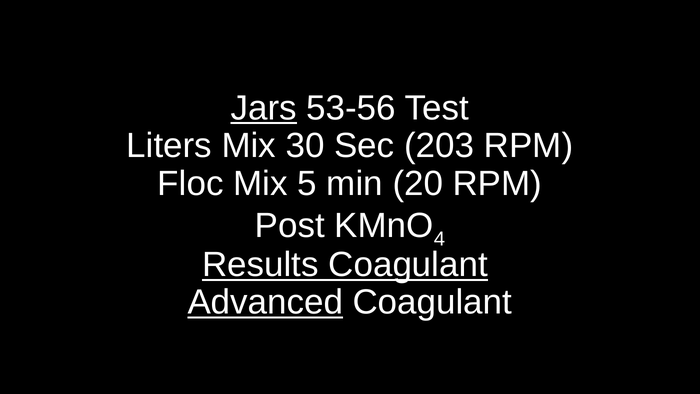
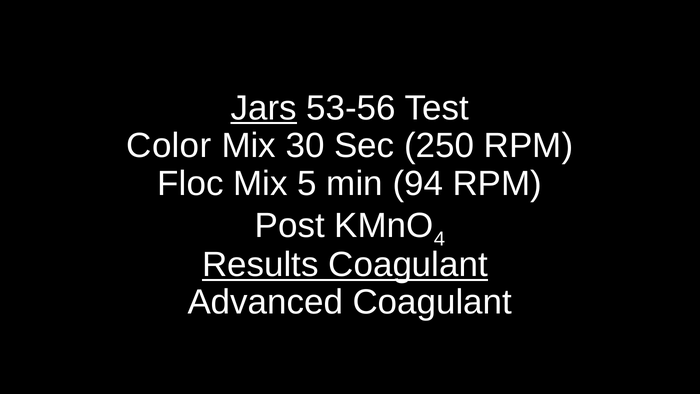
Liters: Liters -> Color (169, 146)
203: 203 -> 250 (439, 146)
20: 20 -> 94 (418, 184)
Advanced underline: present -> none (265, 302)
